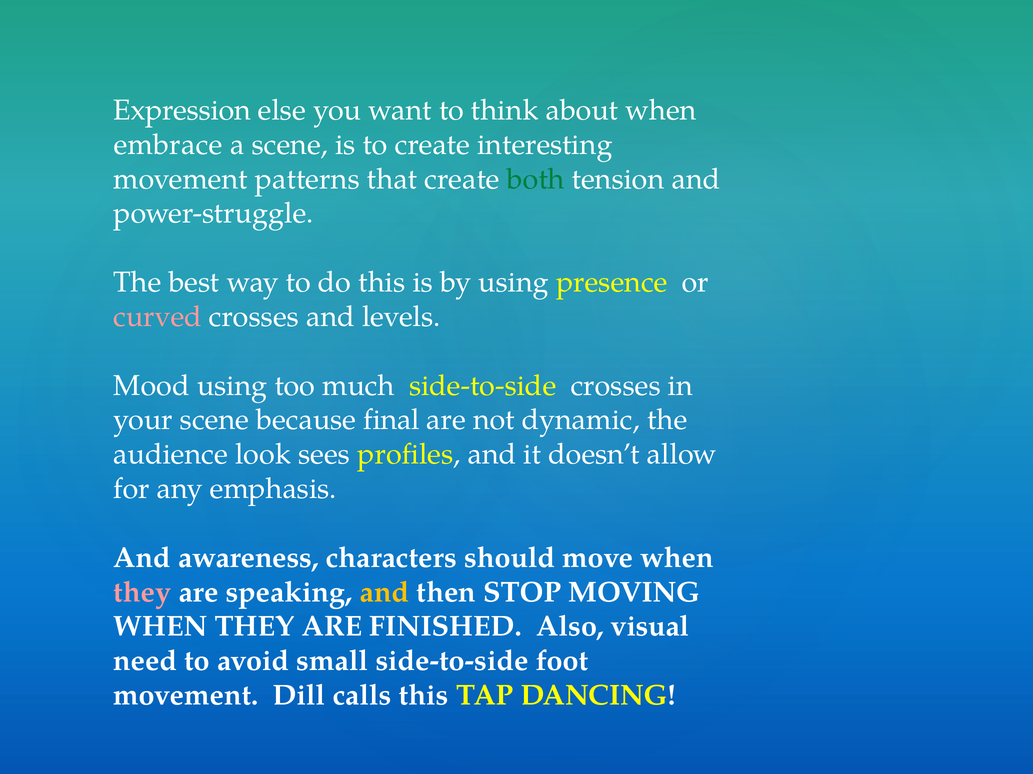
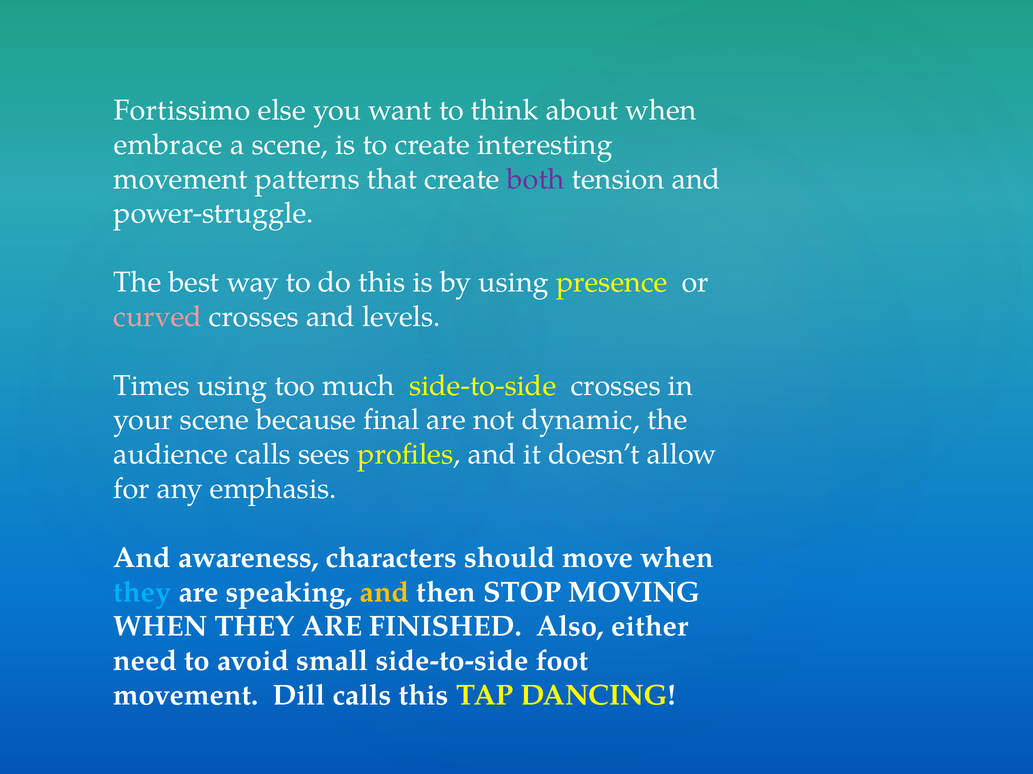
Expression: Expression -> Fortissimo (182, 110)
both colour: green -> purple (536, 179)
Mood: Mood -> Times (152, 386)
audience look: look -> calls (263, 455)
they colour: pink -> light blue (142, 593)
visual: visual -> either (650, 627)
